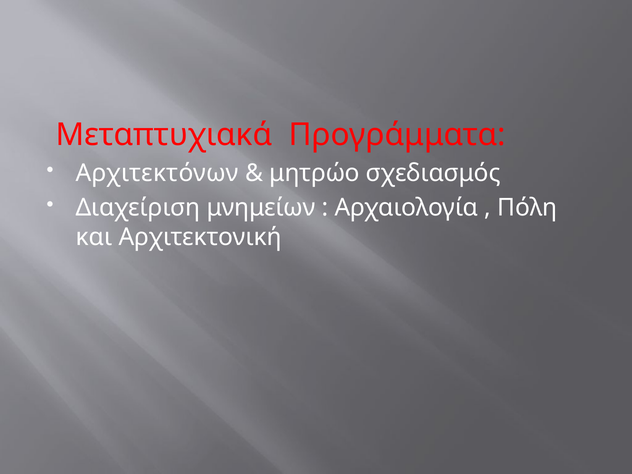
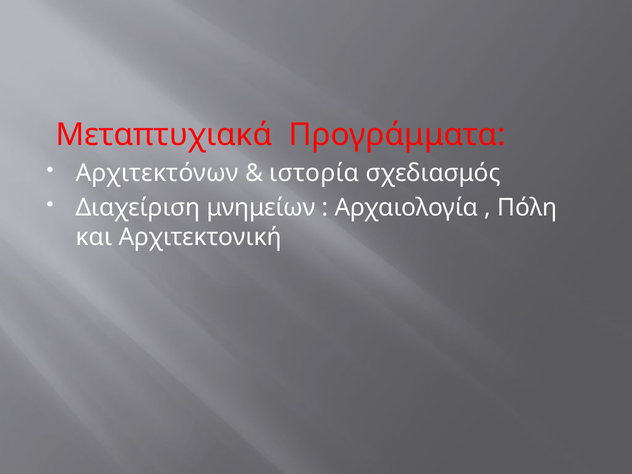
μητρώο: μητρώο -> ιστορία (314, 173)
